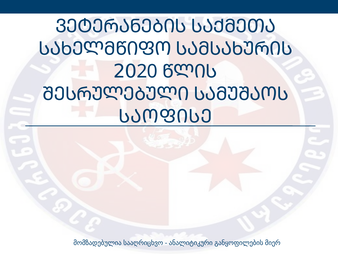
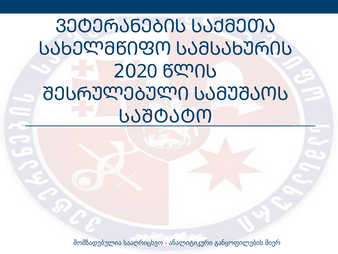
ᲡᲐᲝᲤᲘᲡᲔ: ᲡᲐᲝᲤᲘᲡᲔ -> ᲡᲐᲨᲢᲐᲢᲝ (165, 116)
